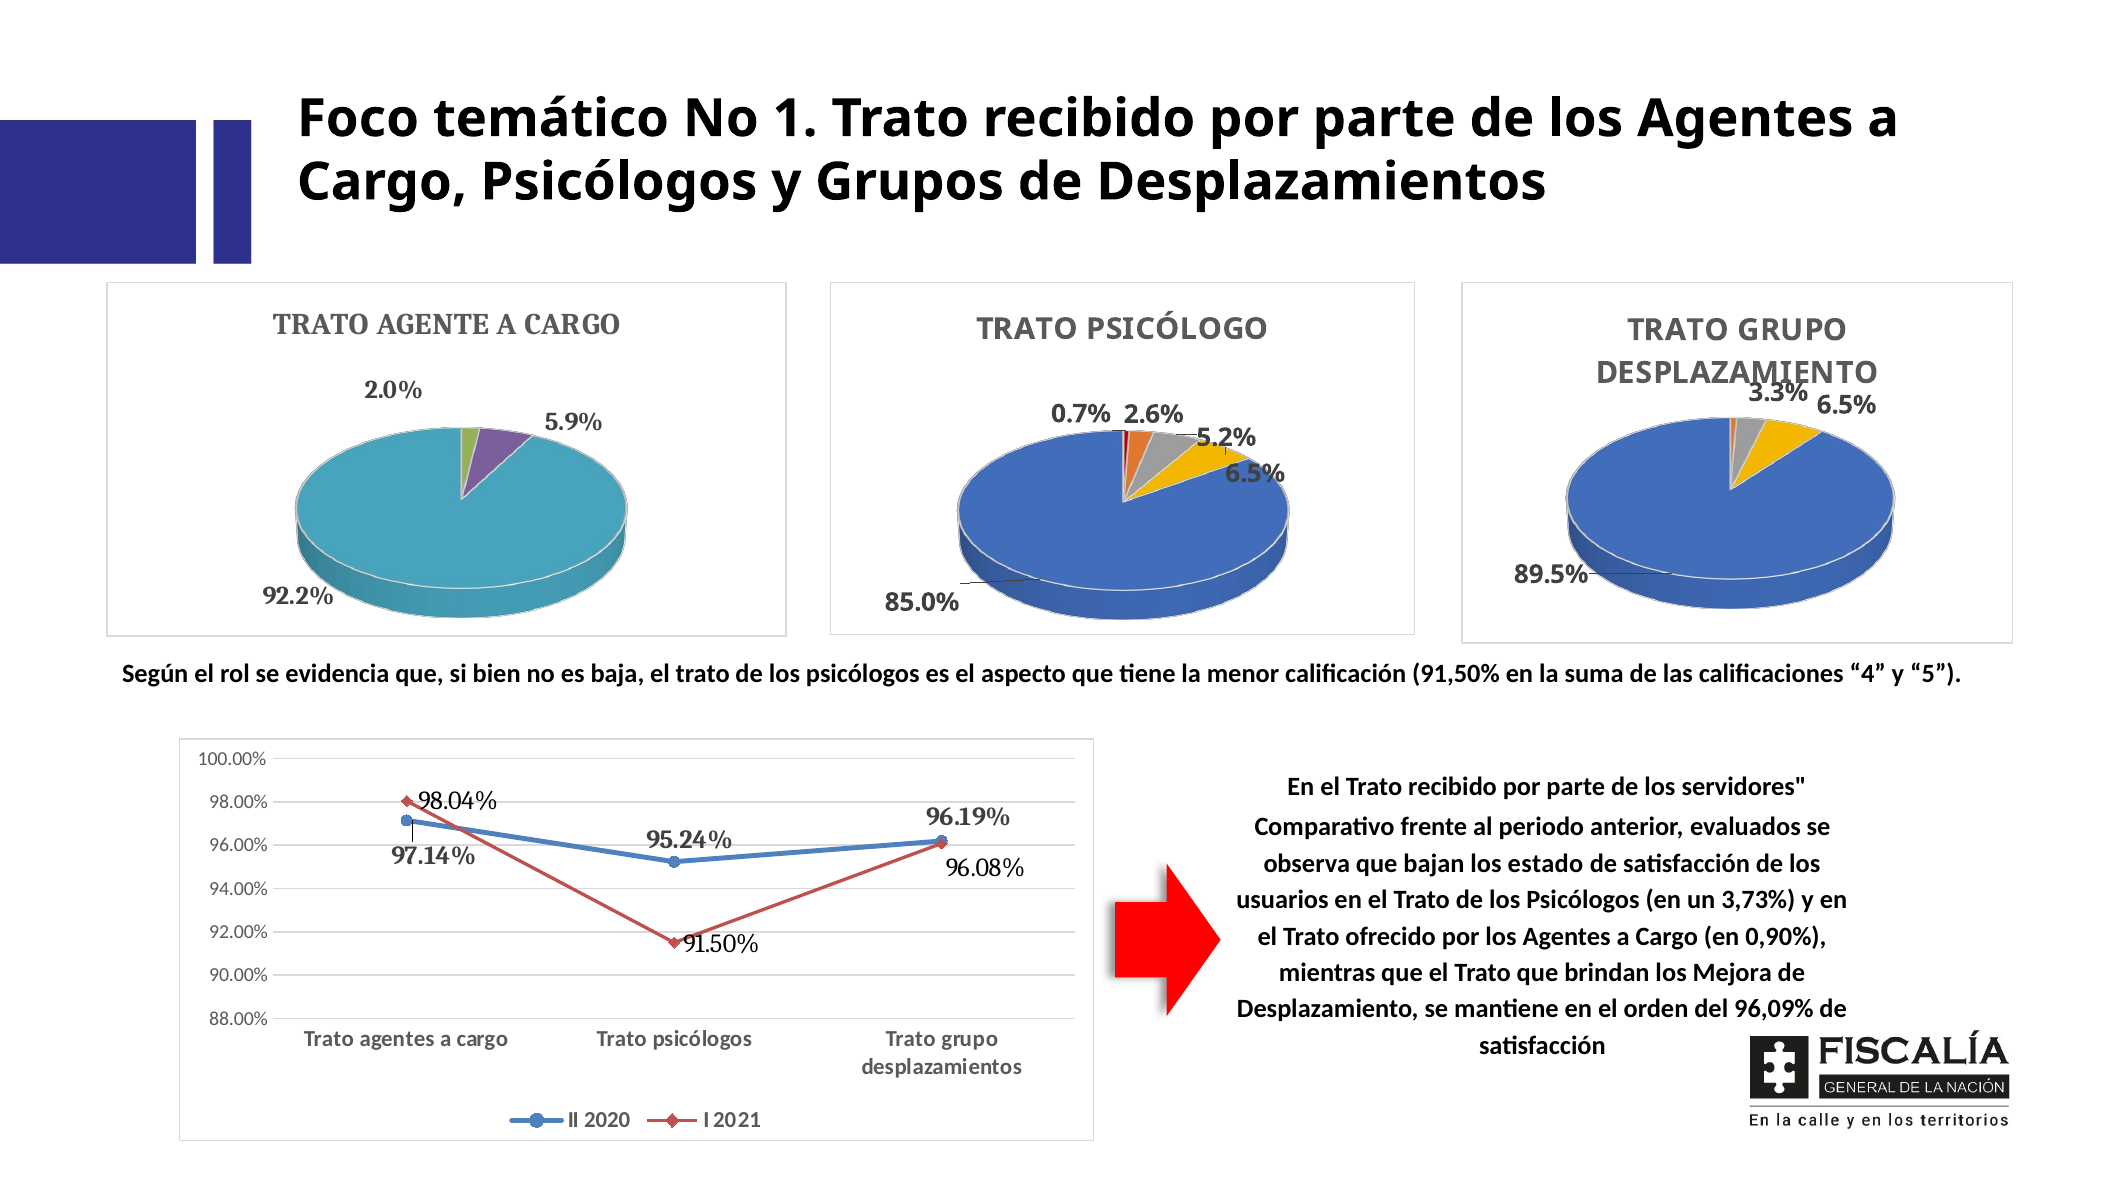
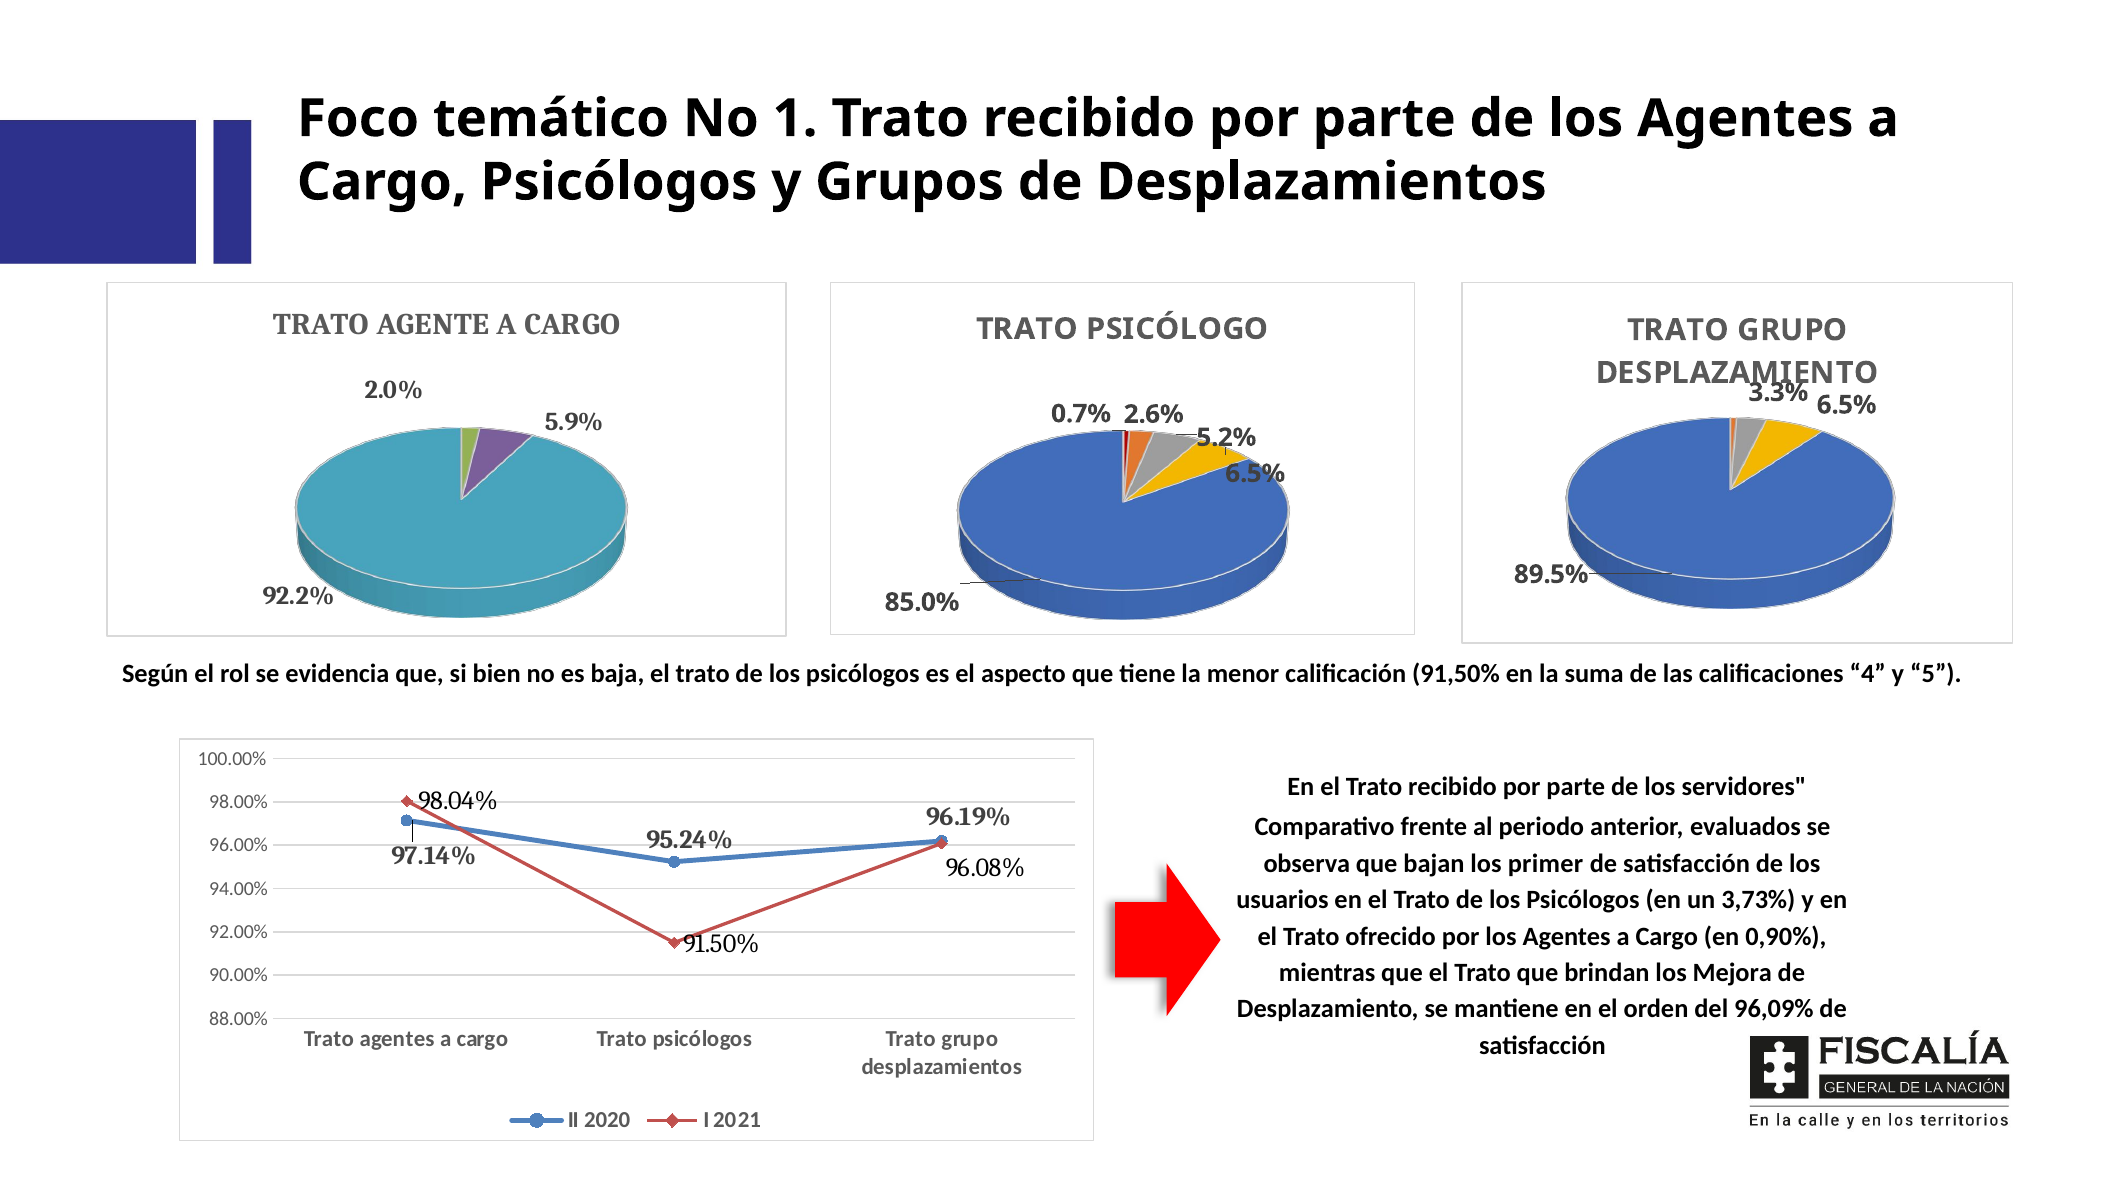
estado: estado -> primer (1545, 863)
